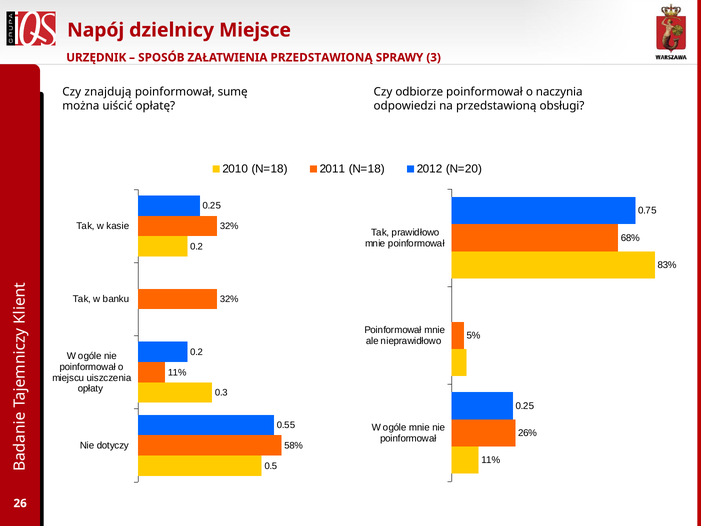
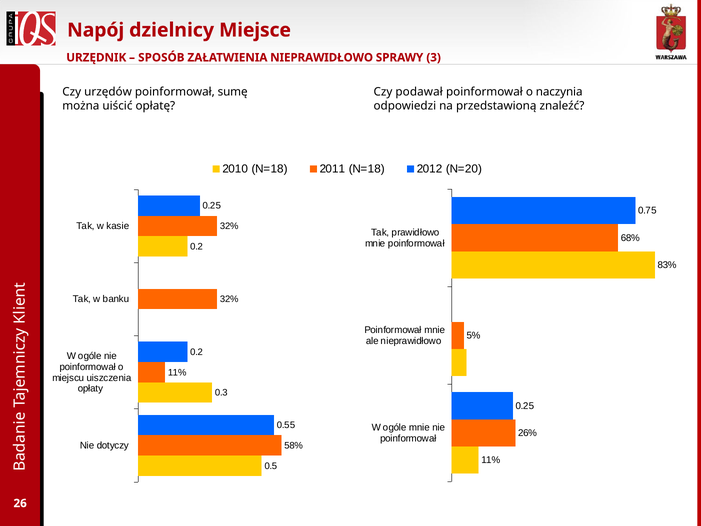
ZAŁATWIENIA PRZEDSTAWIONĄ: PRZEDSTAWIONĄ -> NIEPRAWIDŁOWO (322, 58)
znajdują: znajdują -> urzędów (108, 92)
odbiorze: odbiorze -> podawał (419, 92)
obsługi: obsługi -> znaleźć (562, 106)
